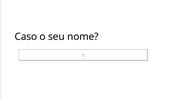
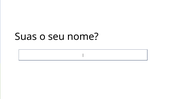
Caso: Caso -> Suas (26, 37)
